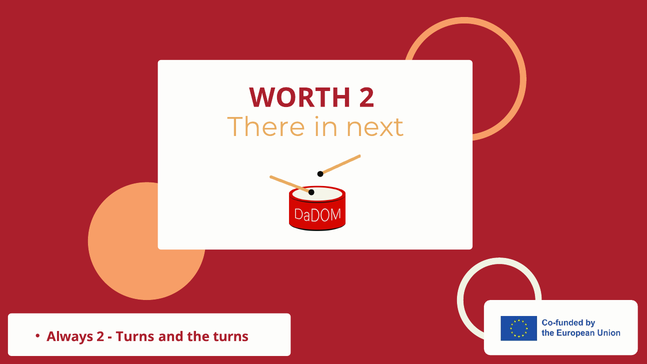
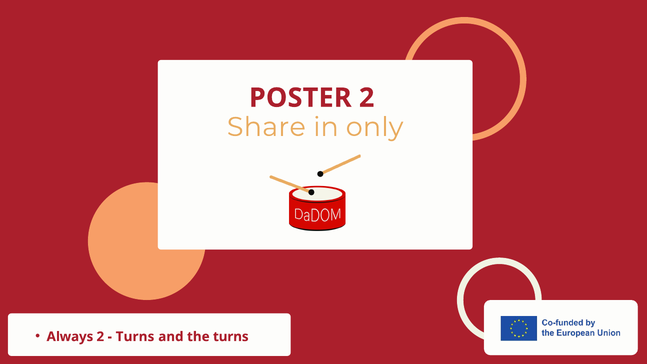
WORTH: WORTH -> POSTER (300, 98)
There: There -> Share (266, 127)
next: next -> only (375, 127)
